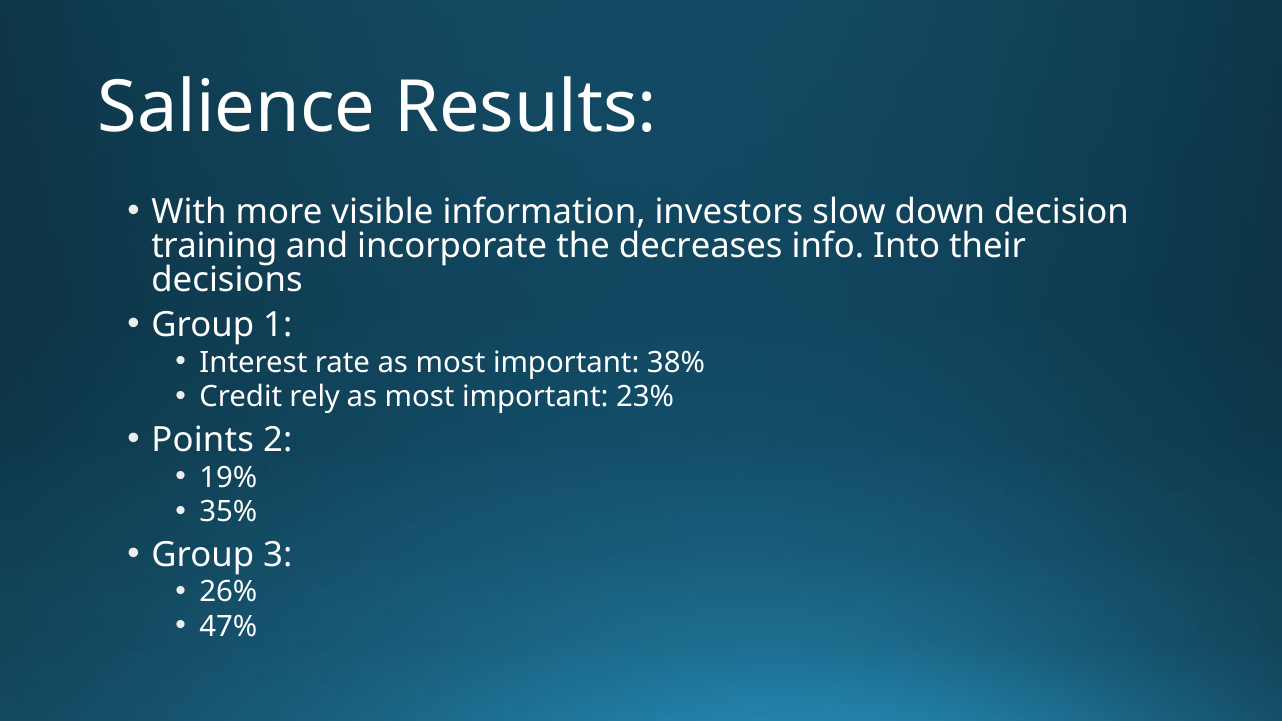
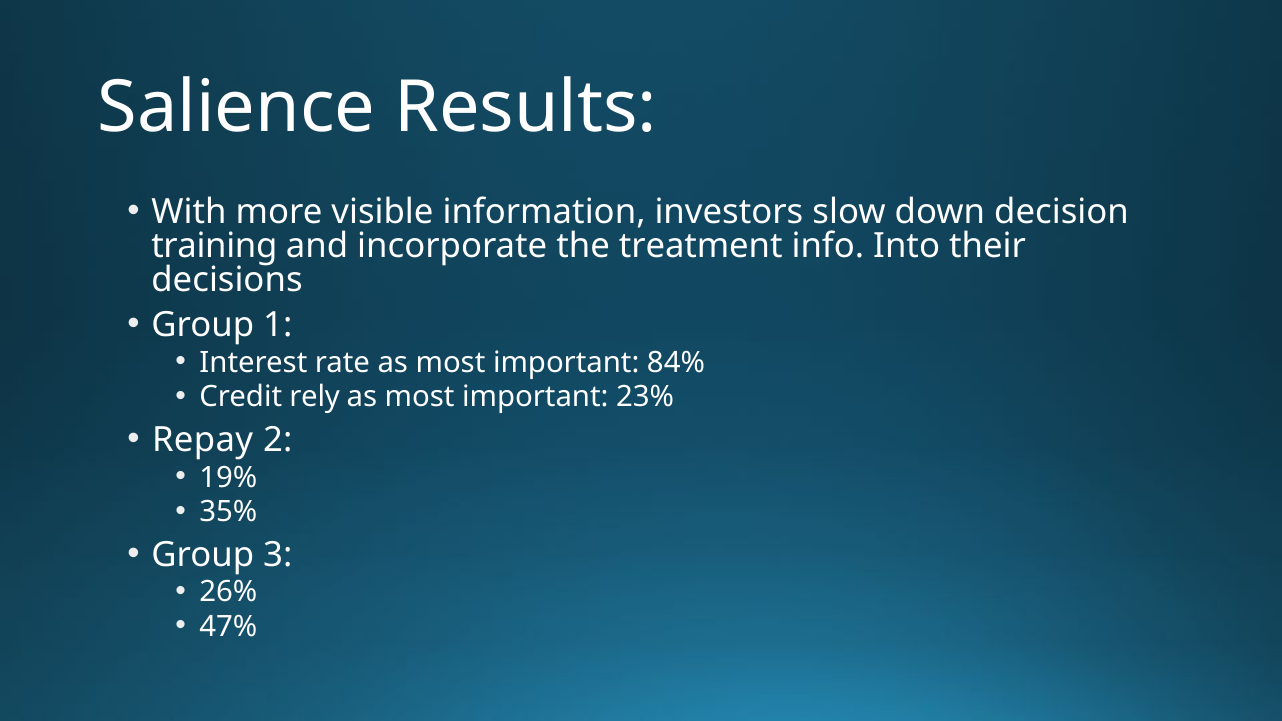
decreases: decreases -> treatment (701, 246)
38%: 38% -> 84% (676, 363)
Points: Points -> Repay (203, 440)
